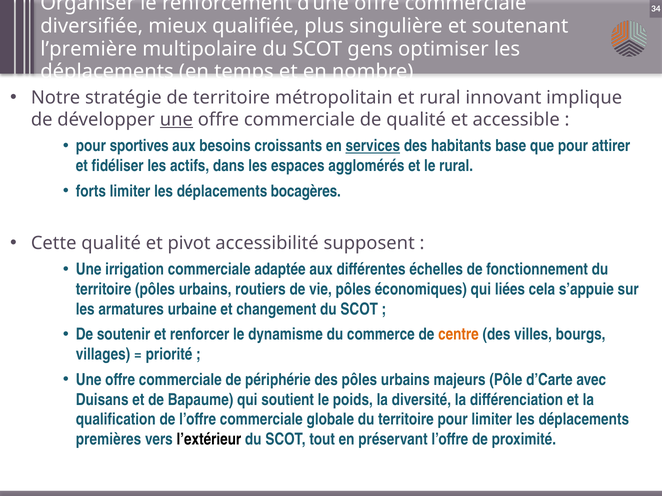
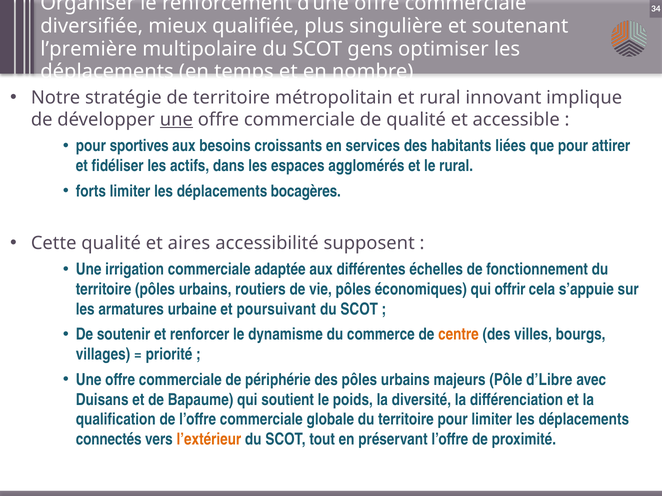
services underline: present -> none (373, 146)
base: base -> liées (511, 146)
pivot: pivot -> aires (189, 243)
liées: liées -> offrir (510, 290)
changement: changement -> poursuivant (276, 309)
d’Carte: d’Carte -> d’Libre (549, 380)
premières: premières -> connectés (109, 440)
l’extérieur colour: black -> orange (209, 440)
